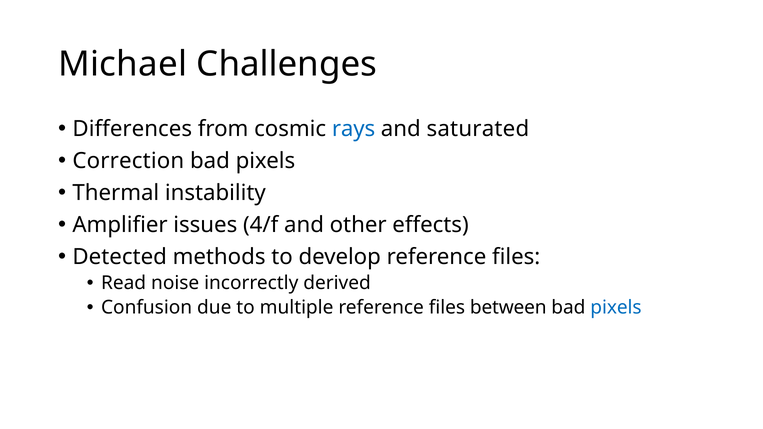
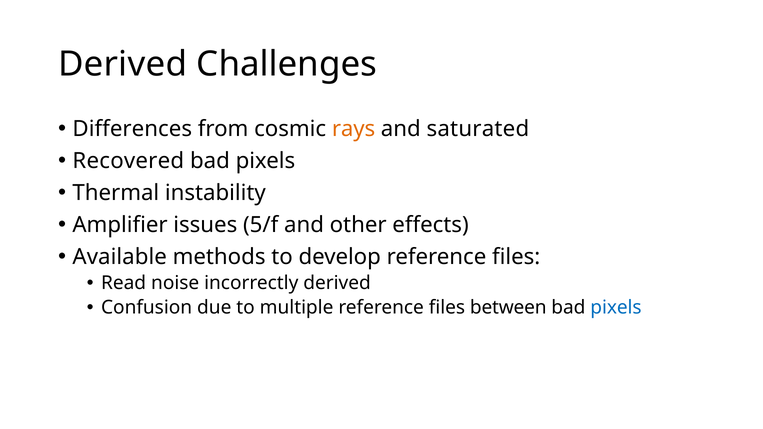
Michael: Michael -> Derived (123, 64)
rays colour: blue -> orange (354, 129)
Correction: Correction -> Recovered (128, 161)
4/f: 4/f -> 5/f (261, 225)
Detected: Detected -> Available (120, 257)
